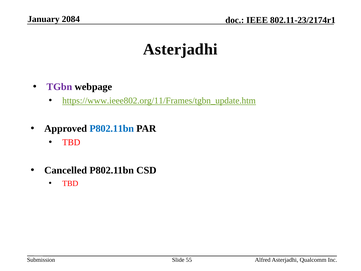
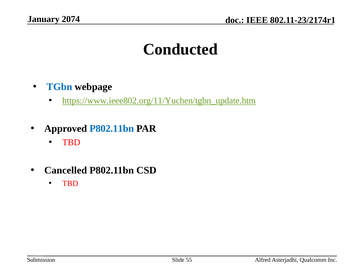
2084: 2084 -> 2074 (71, 19)
Asterjadhi: Asterjadhi -> Conducted (180, 49)
TGbn colour: purple -> blue (59, 87)
https://www.ieee802.org/11/Frames/tgbn_update.htm: https://www.ieee802.org/11/Frames/tgbn_update.htm -> https://www.ieee802.org/11/Yuchen/tgbn_update.htm (159, 101)
